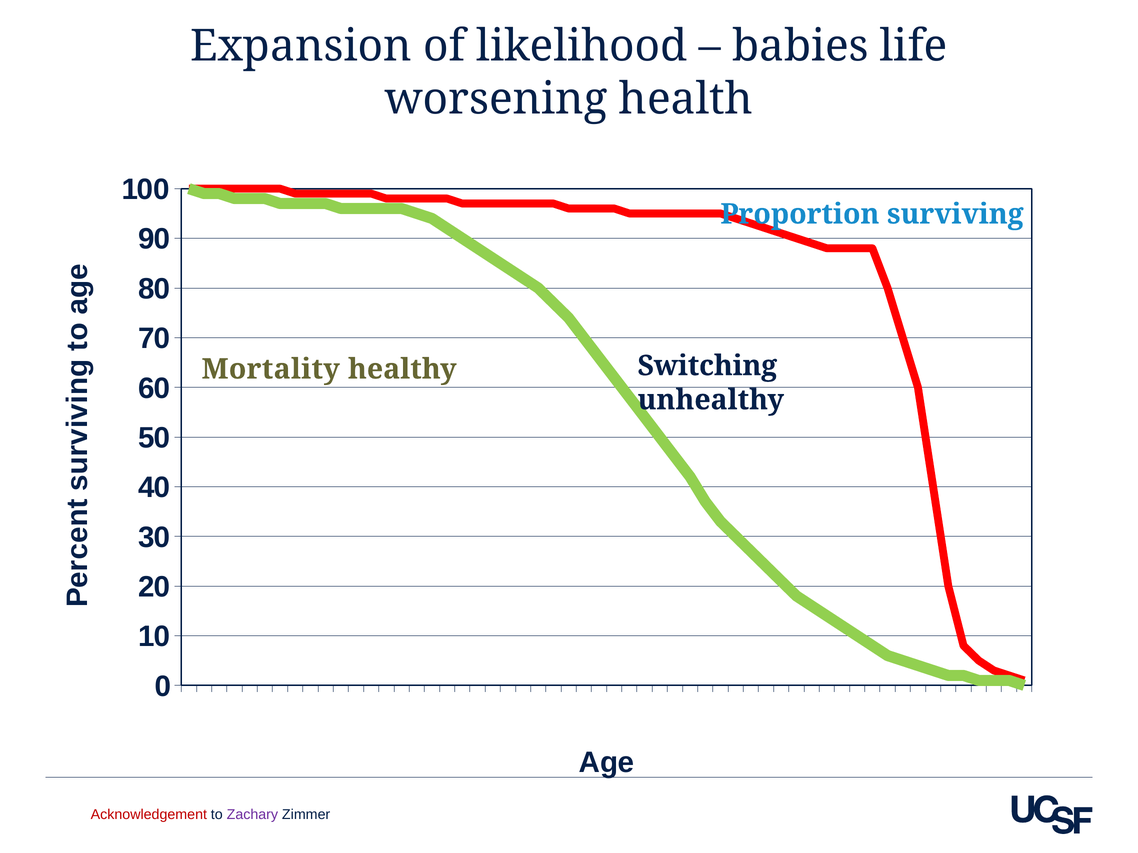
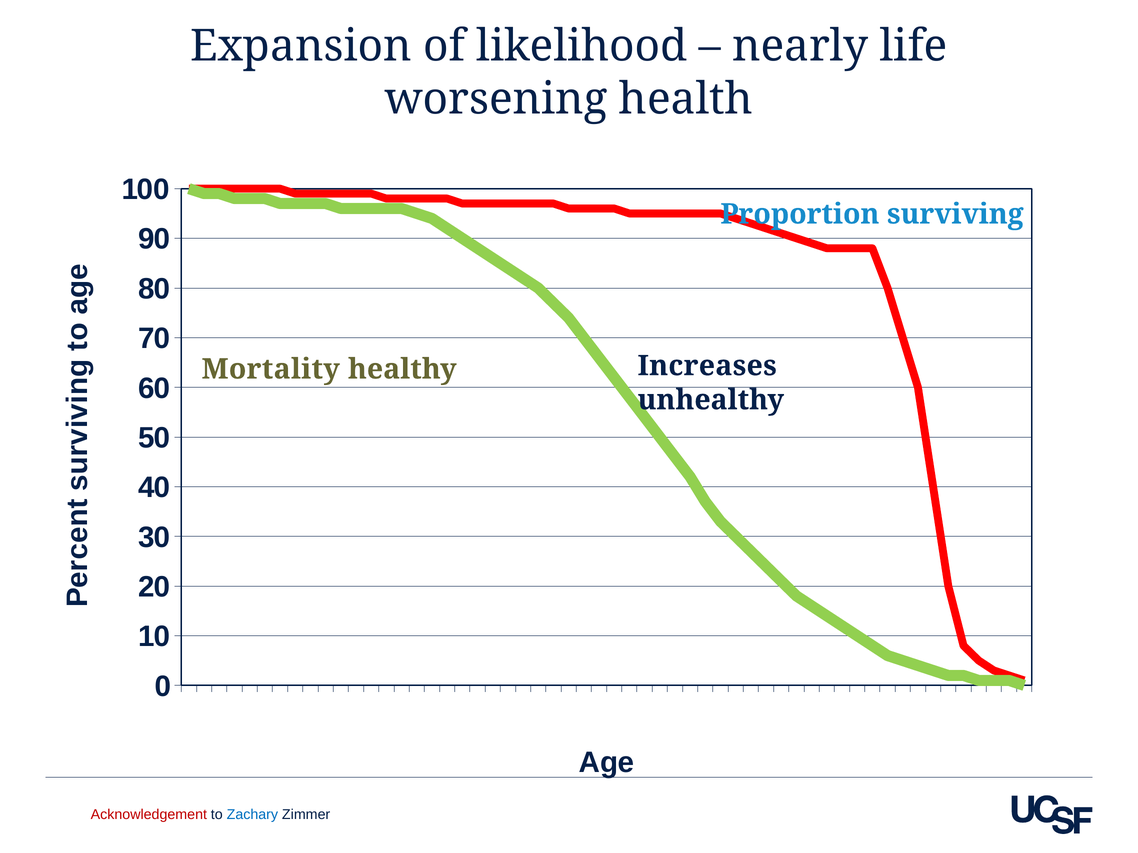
babies: babies -> nearly (800, 46)
Switching: Switching -> Increases (707, 366)
Zachary colour: purple -> blue (252, 815)
